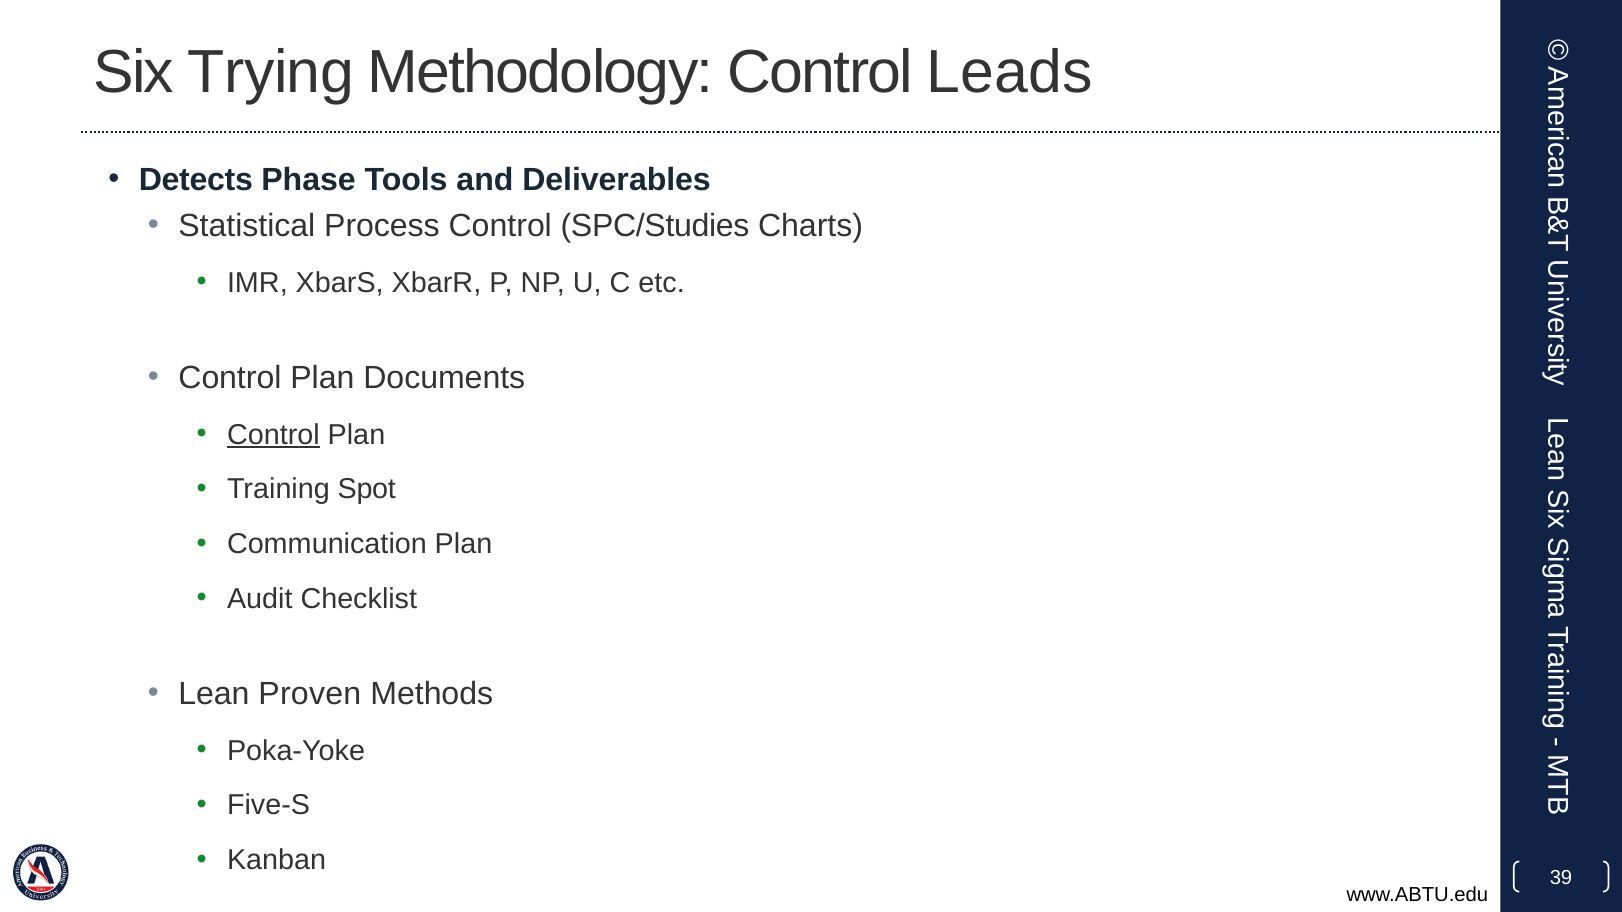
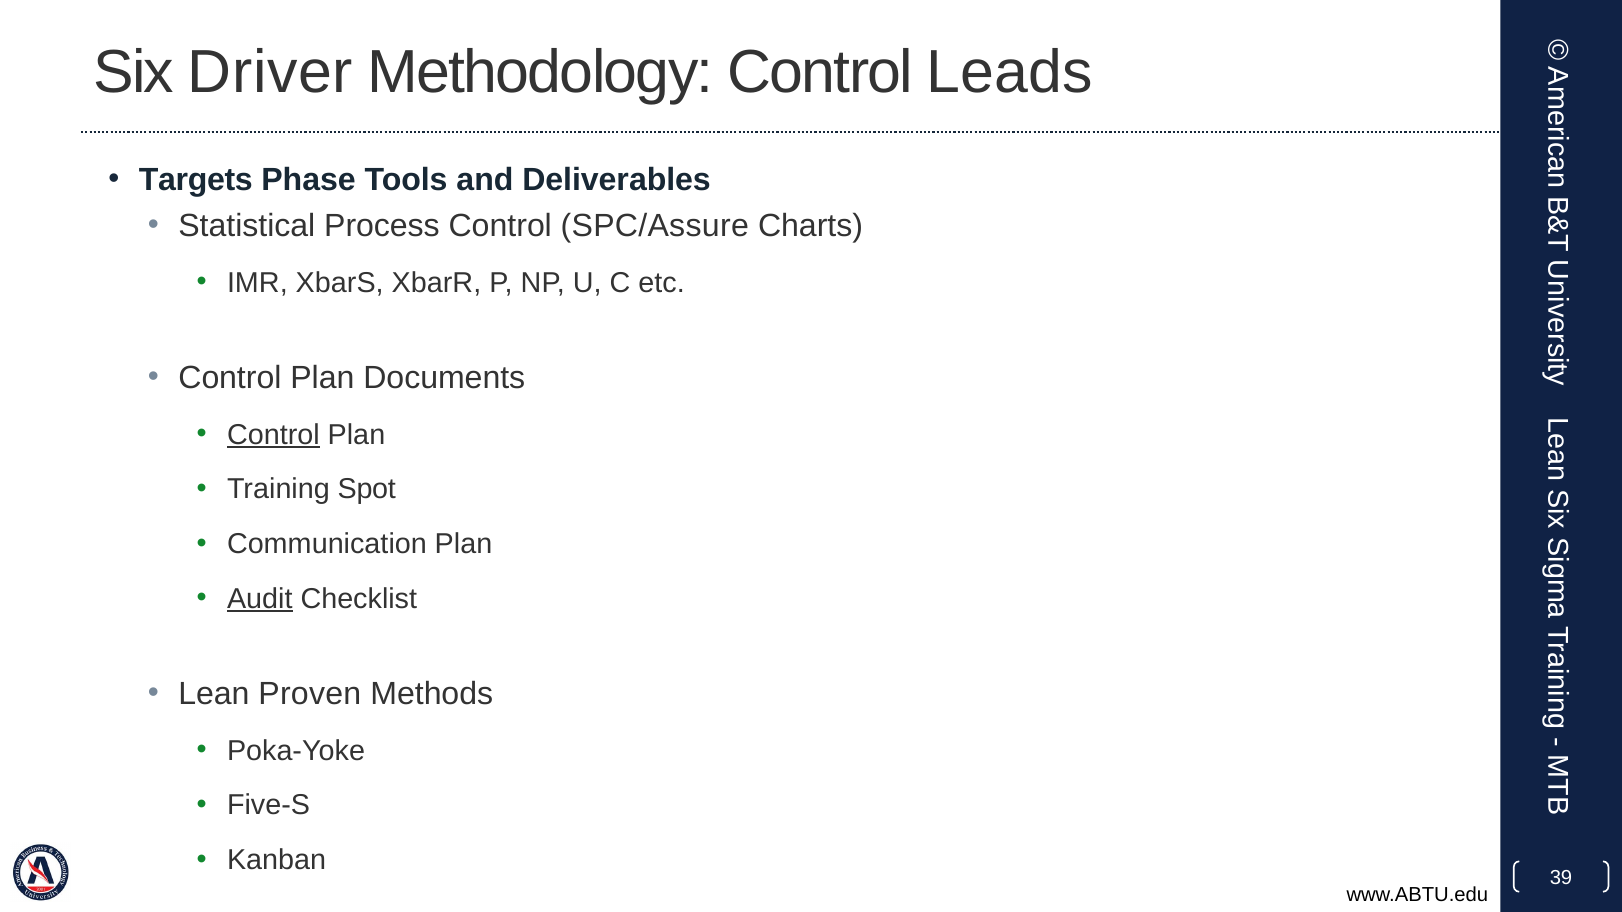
Trying: Trying -> Driver (270, 72)
Detects: Detects -> Targets (196, 180)
SPC/Studies: SPC/Studies -> SPC/Assure (655, 226)
Audit underline: none -> present (260, 599)
